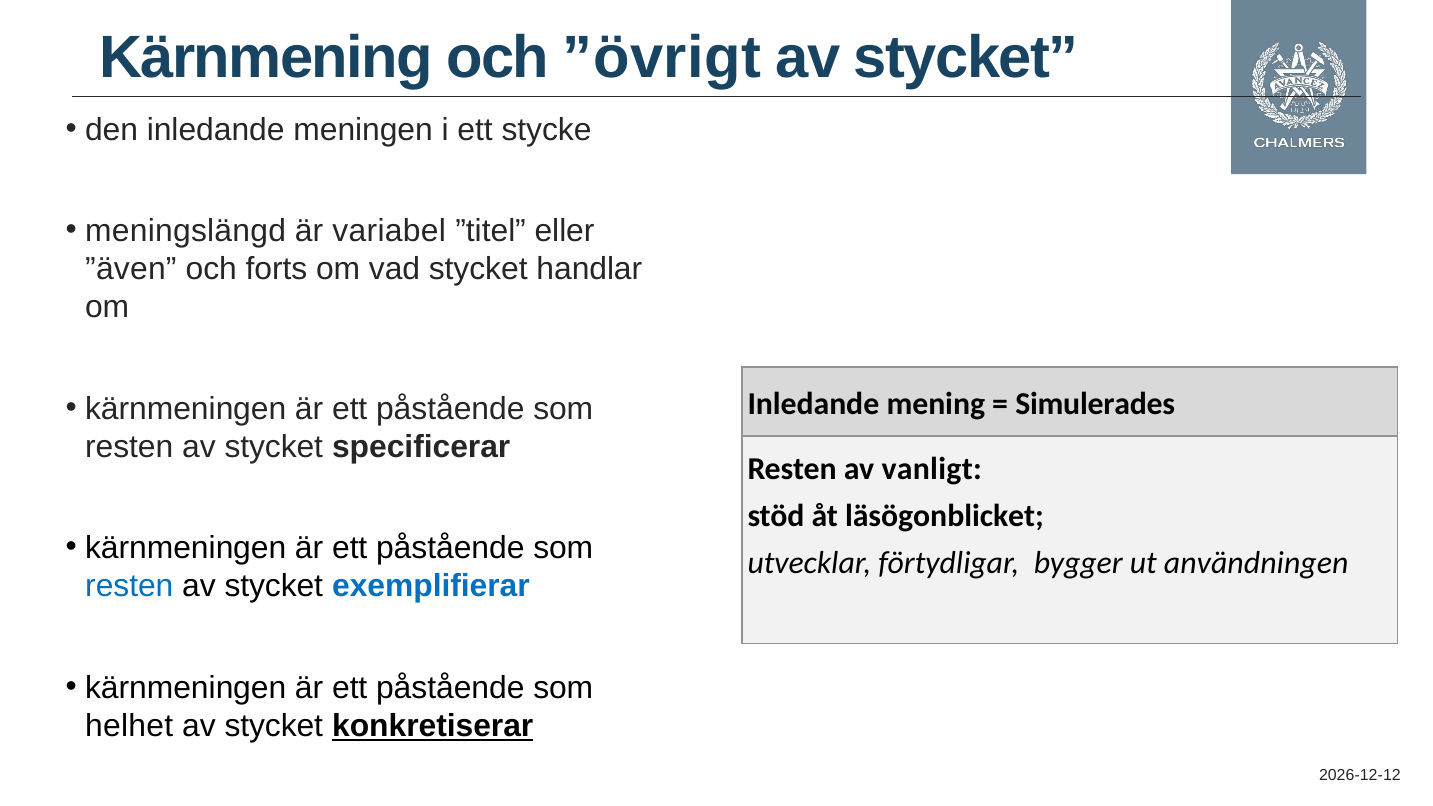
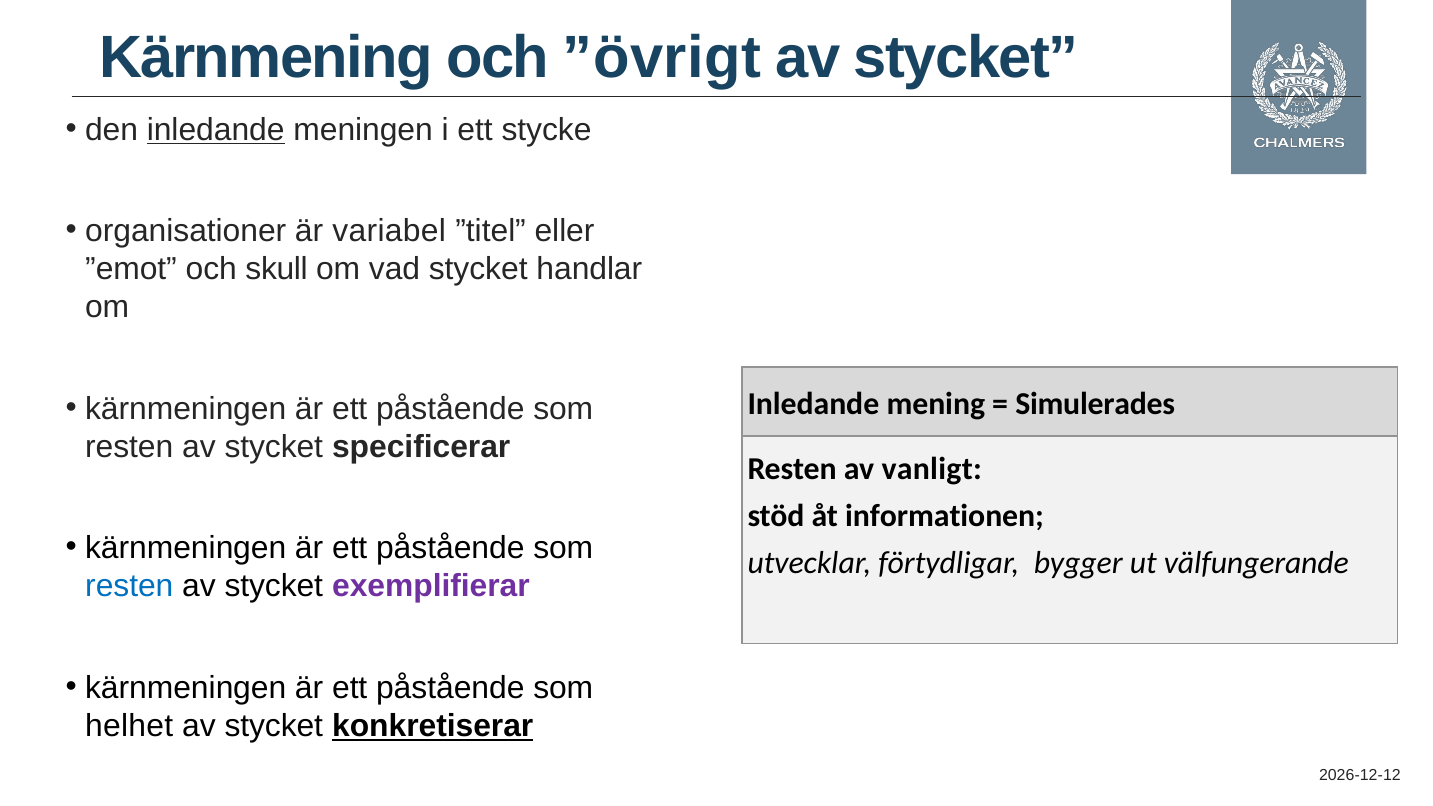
inledande underline: none -> present (216, 130)
meningslängd: meningslängd -> organisationer (186, 231)
”även: ”även -> ”emot (131, 269)
forts: forts -> skull (277, 269)
läsögonblicket: läsögonblicket -> informationen (945, 516)
användningen: användningen -> välfungerande (1256, 563)
exemplifierar colour: blue -> purple (431, 587)
